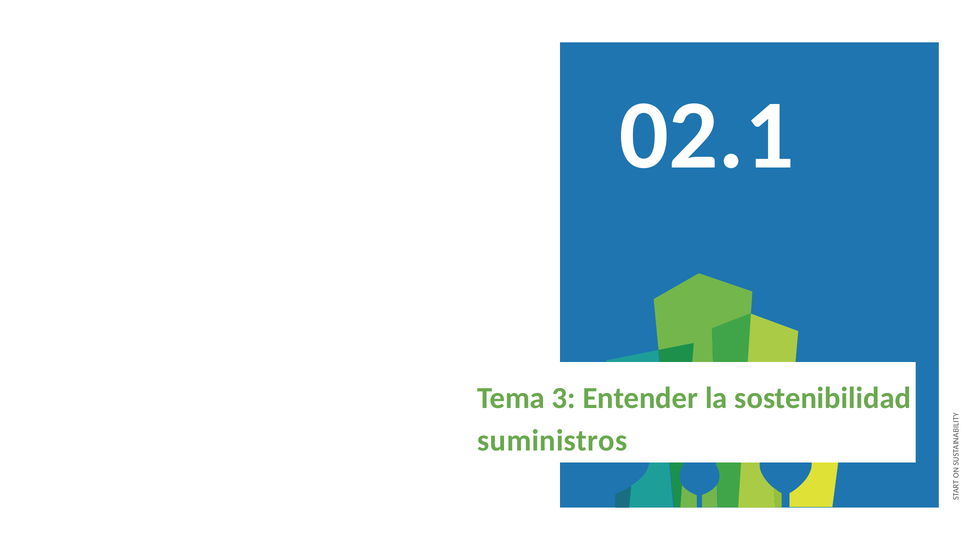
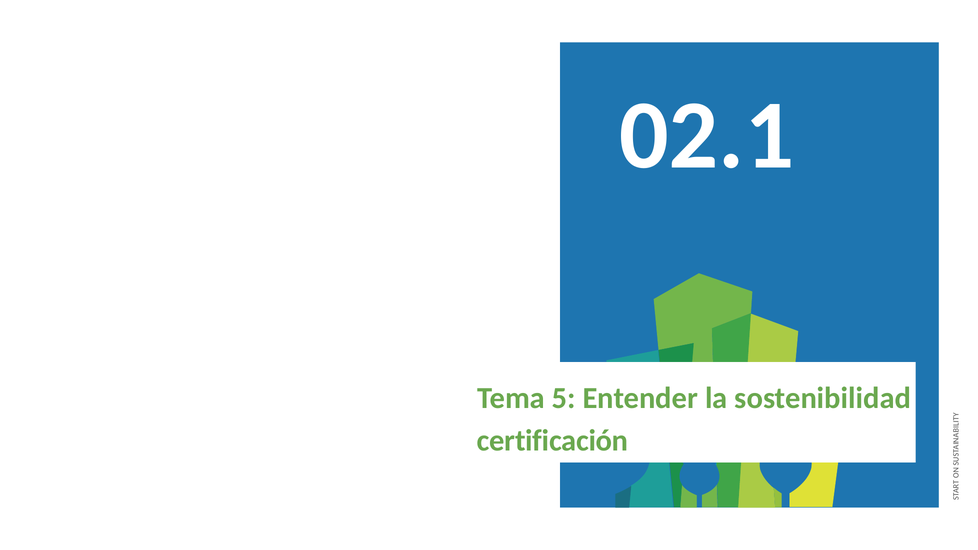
3: 3 -> 5 (564, 398)
suministros: suministros -> certificación (553, 441)
